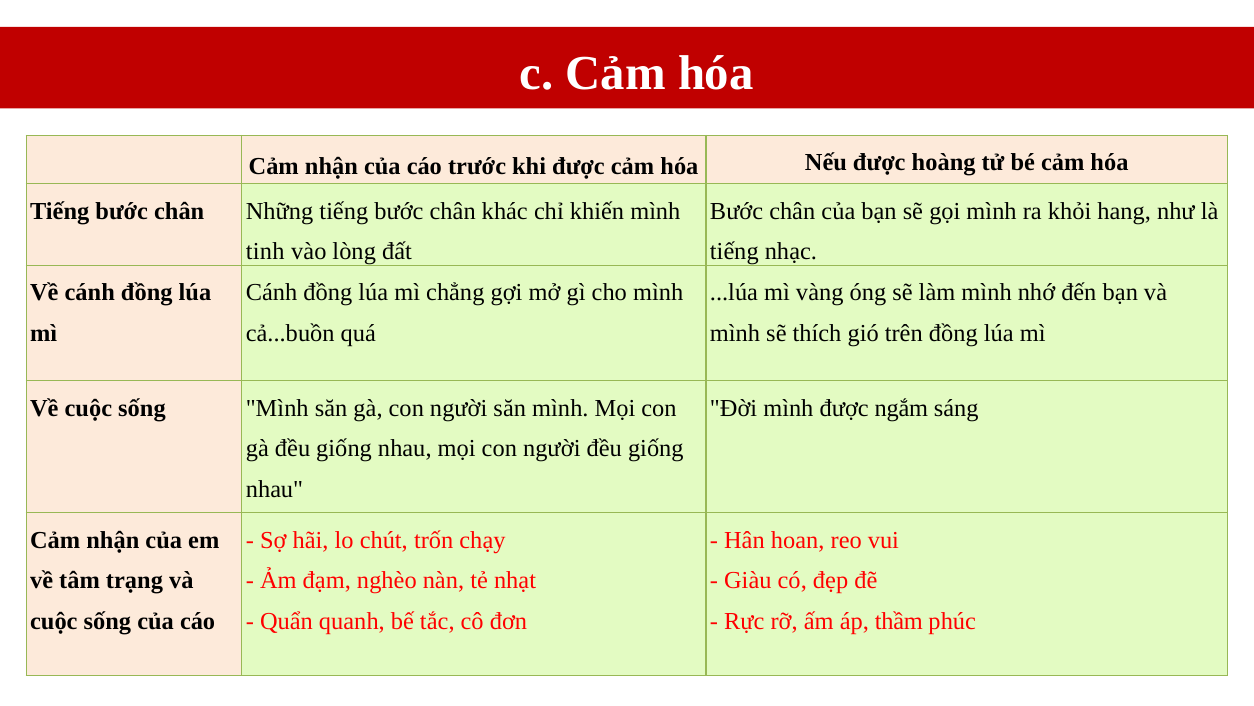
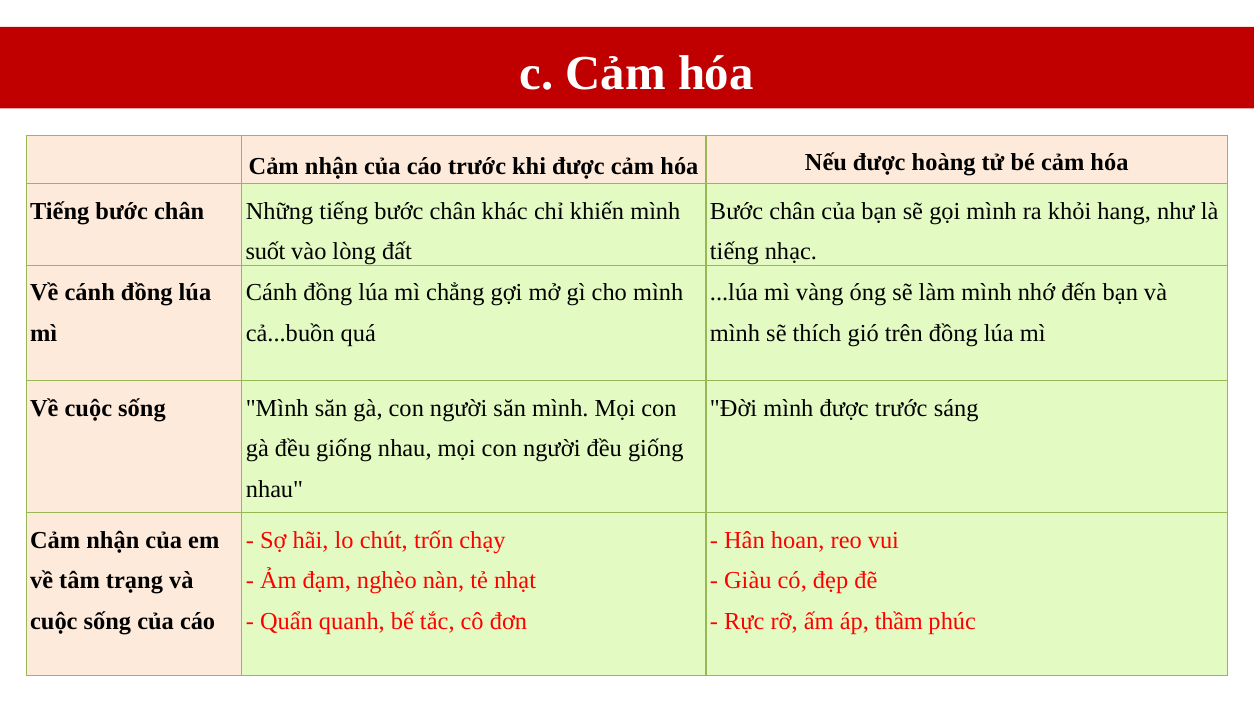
tinh: tinh -> suốt (266, 251)
được ngắm: ngắm -> trước (901, 408)
